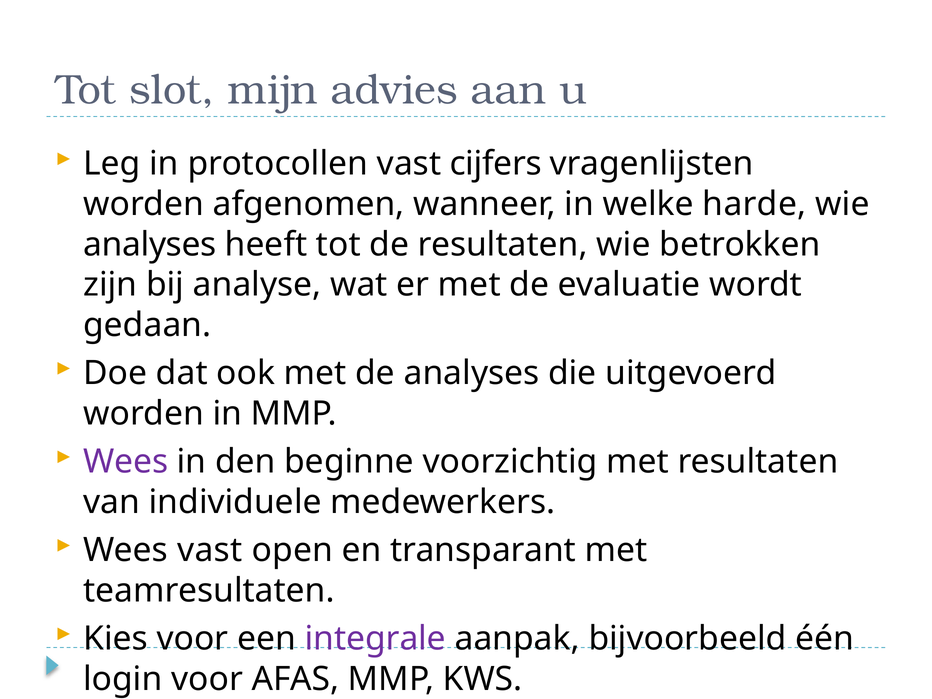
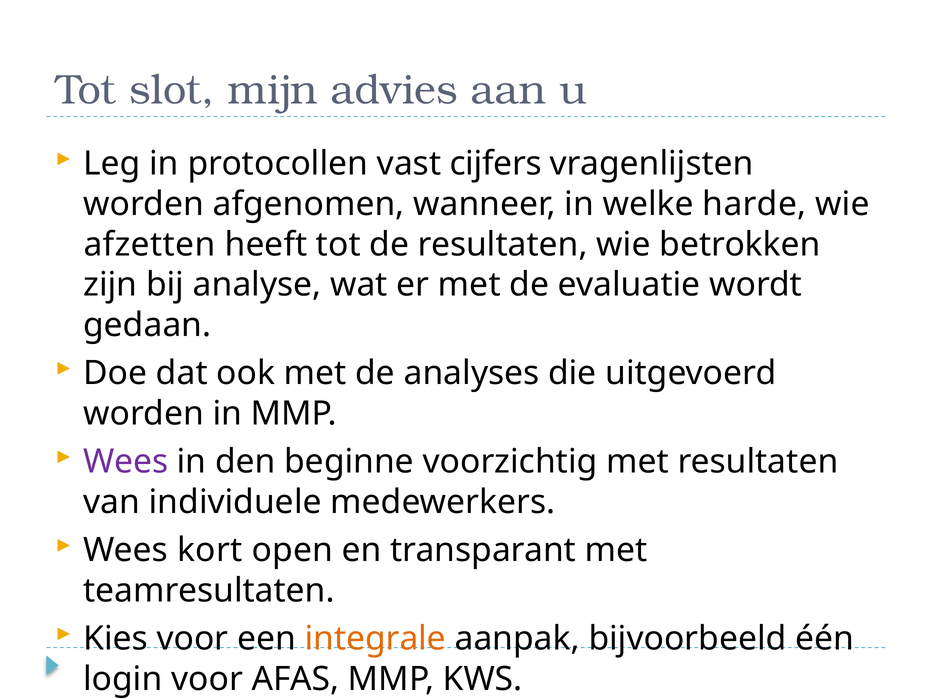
analyses: analyses -> afzetten (149, 244)
Wees vast: vast -> kort (210, 550)
integrale colour: purple -> orange (375, 639)
